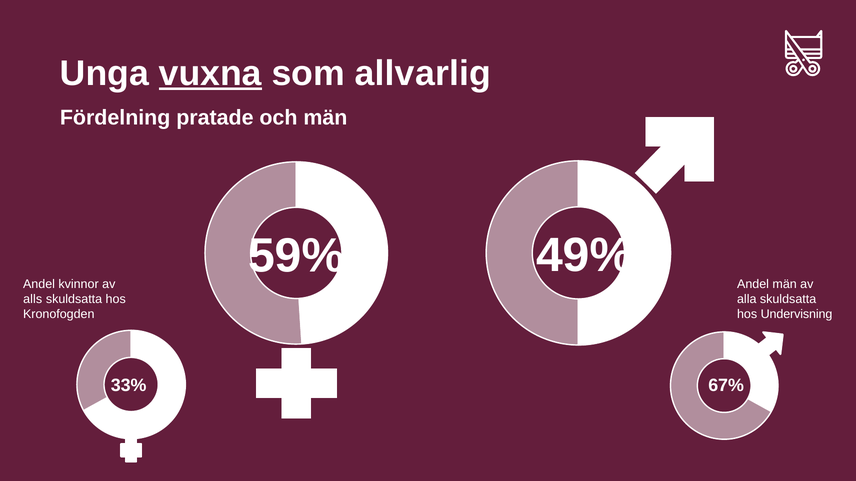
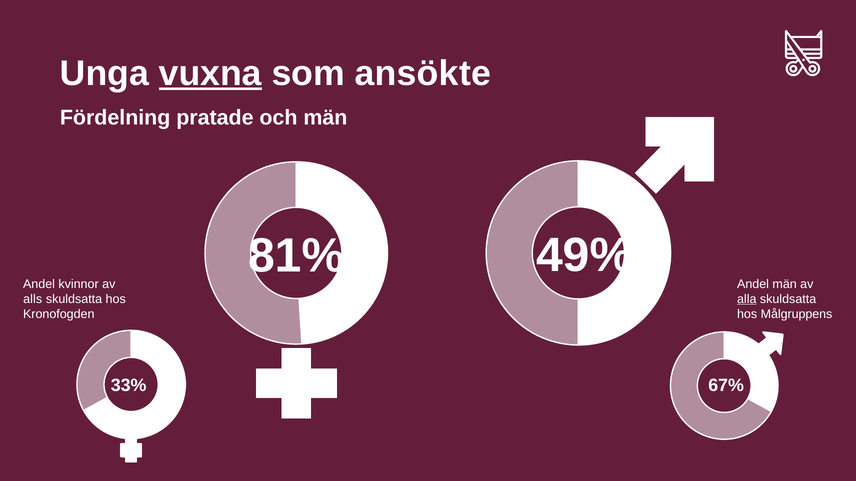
allvarlig: allvarlig -> ansökte (423, 74)
59%: 59% -> 81% (296, 256)
alla underline: none -> present (747, 299)
Undervisning: Undervisning -> Målgruppens (796, 314)
